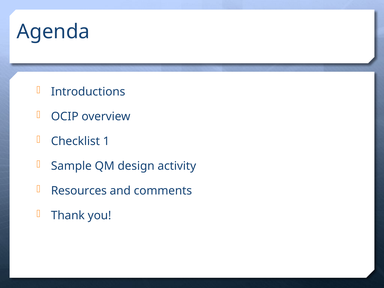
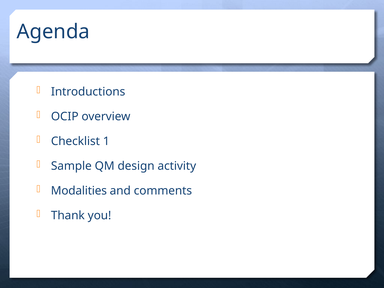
Resources: Resources -> Modalities (79, 191)
